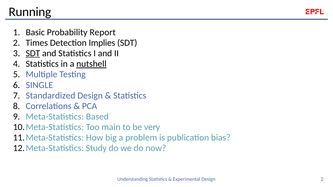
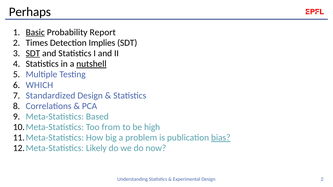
Running: Running -> Perhaps (30, 12)
Basic underline: none -> present (35, 32)
SINGLE: SINGLE -> WHICH (39, 85)
main: main -> from (111, 127)
very: very -> high (152, 127)
bias underline: none -> present (221, 138)
Study: Study -> Likely (96, 148)
